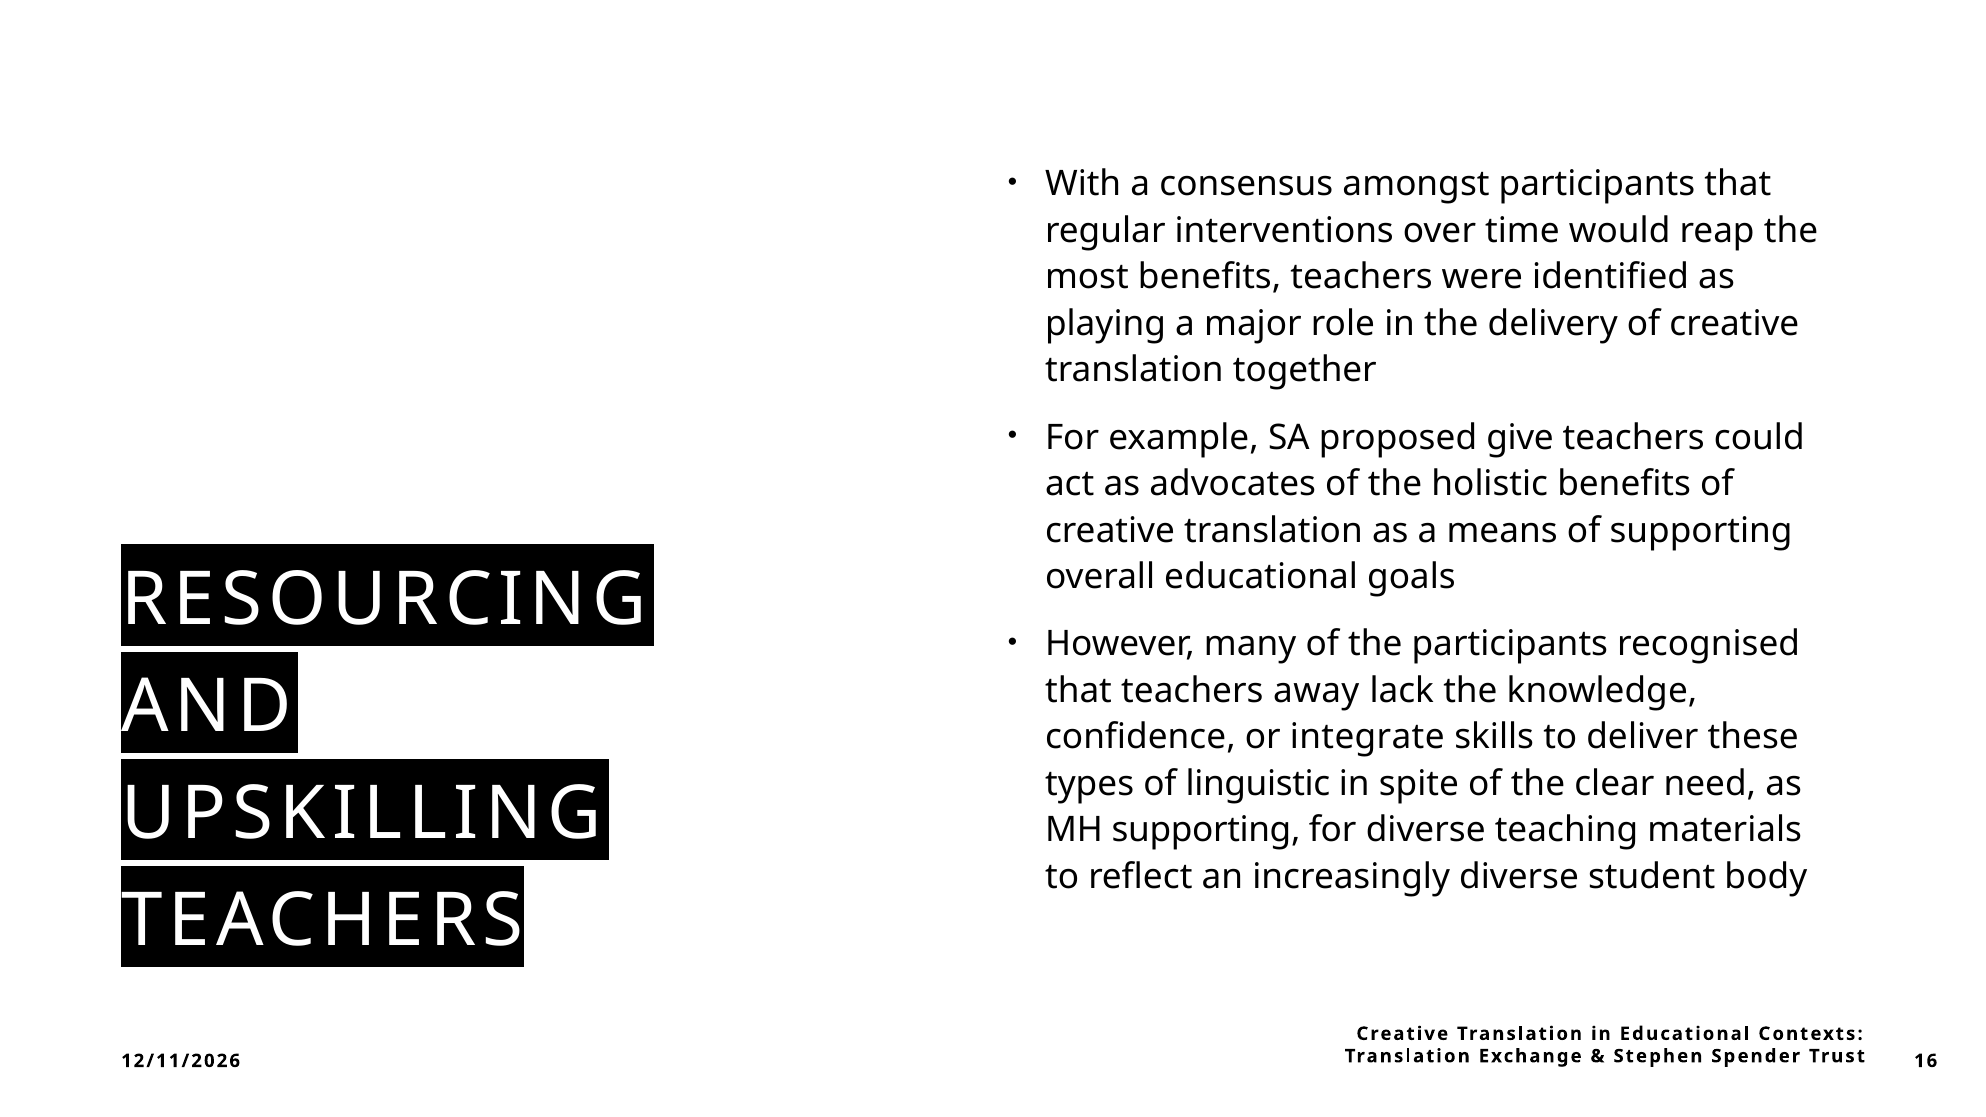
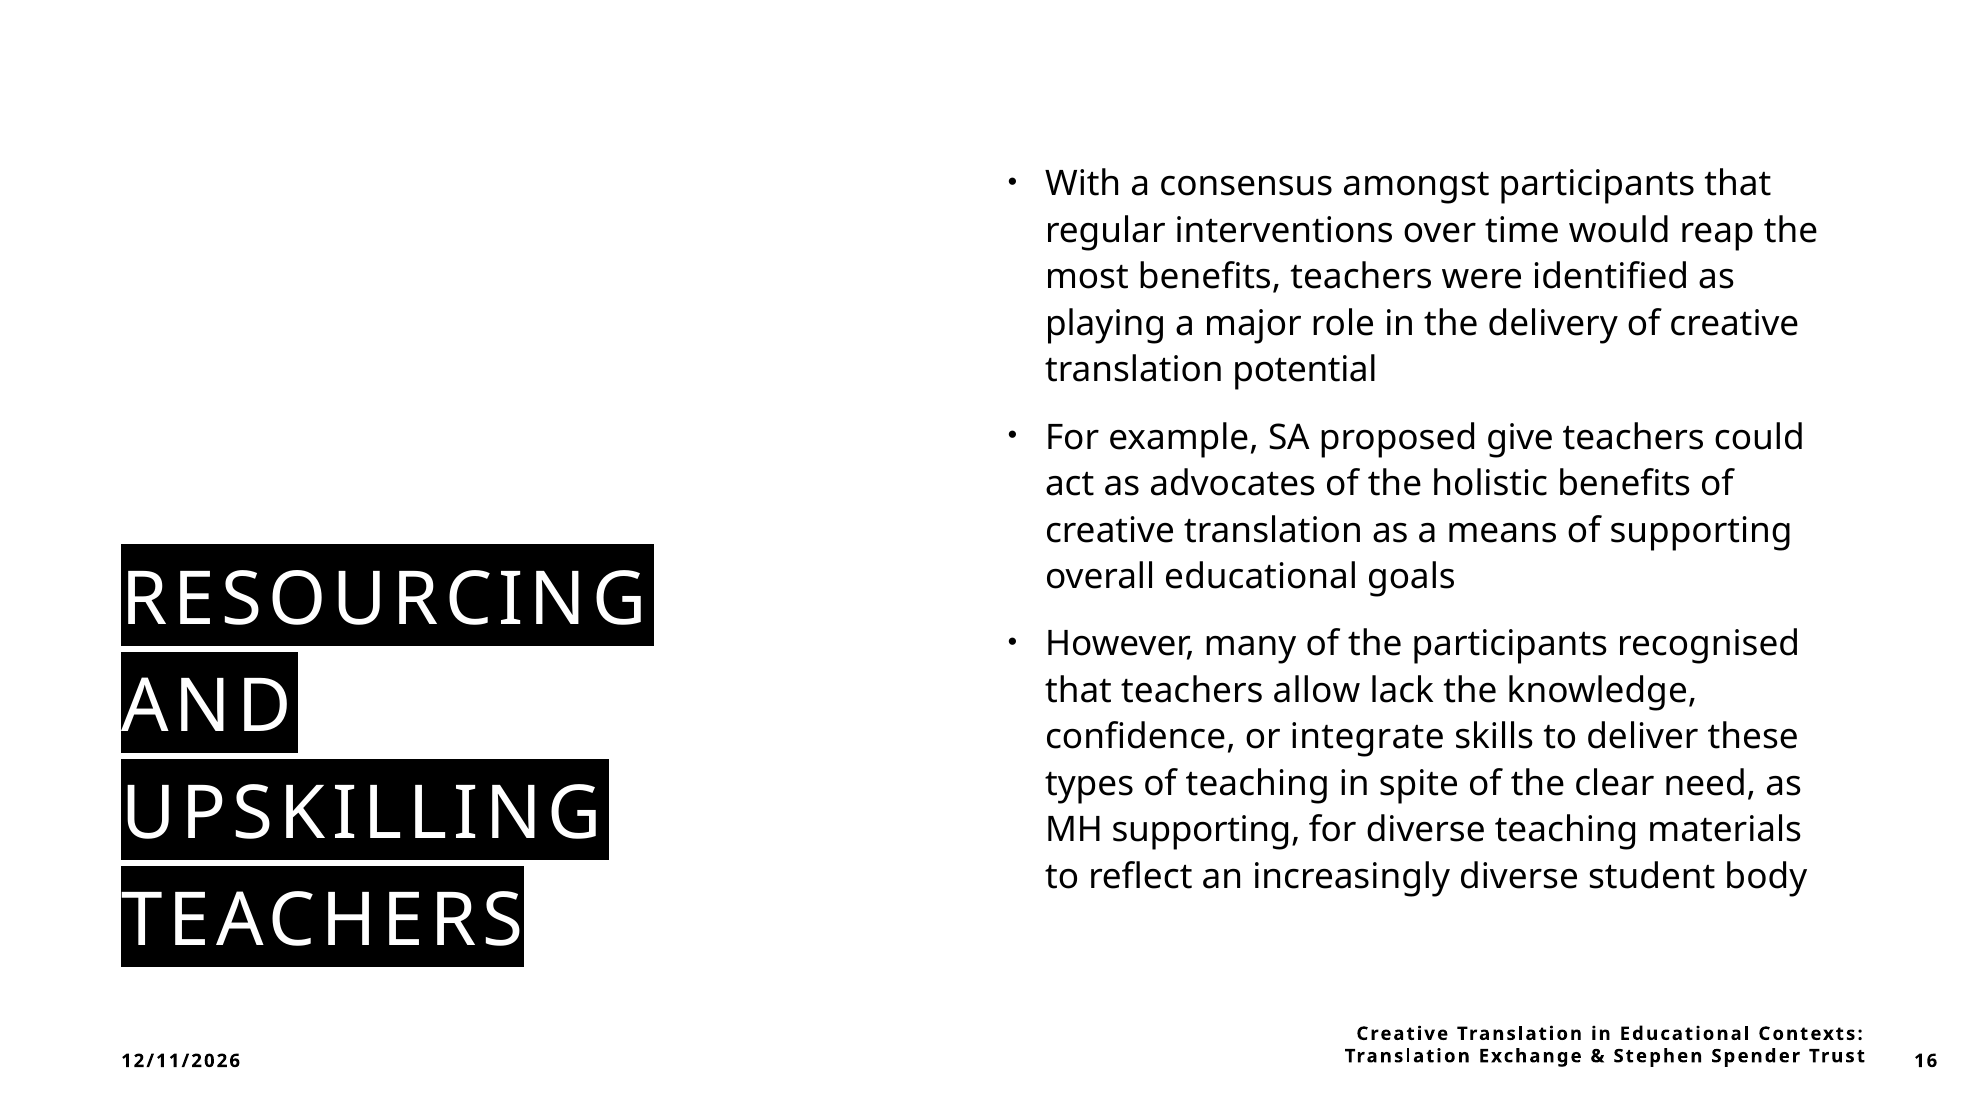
together: together -> potential (1305, 370)
away: away -> allow (1316, 691)
of linguistic: linguistic -> teaching (1258, 784)
